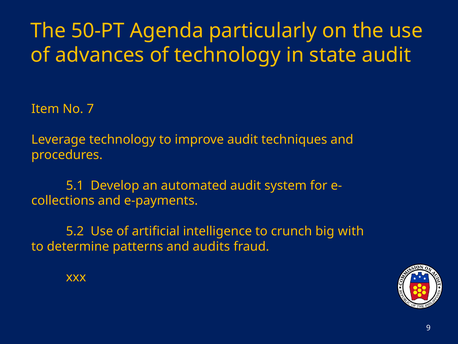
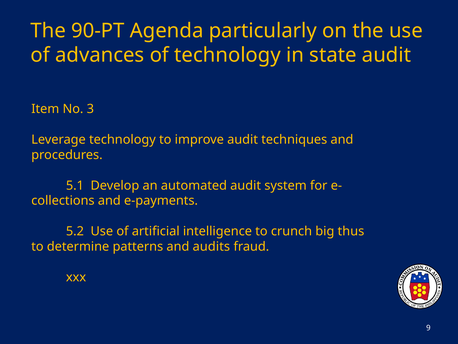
50-PT: 50-PT -> 90-PT (98, 31)
7: 7 -> 3 (90, 109)
with: with -> thus (351, 231)
